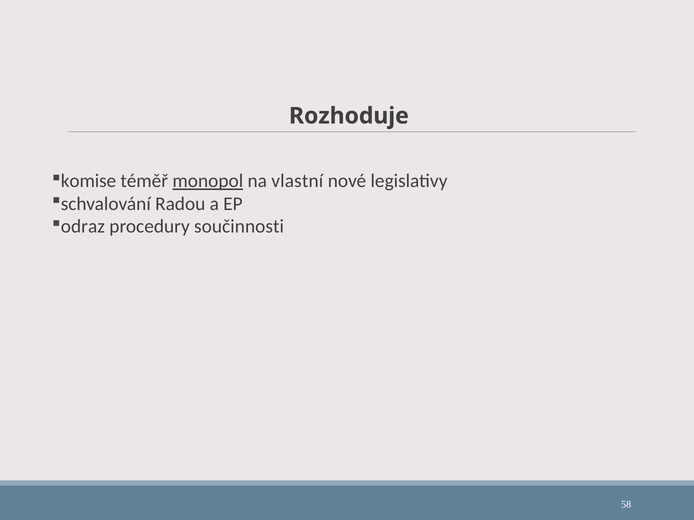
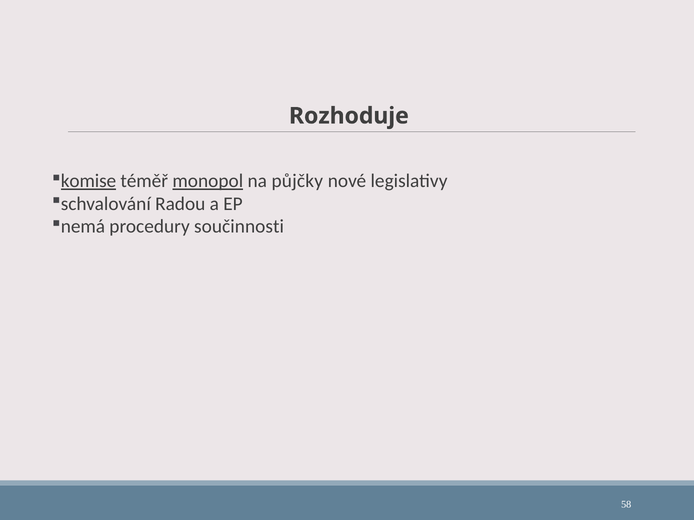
komise underline: none -> present (89, 181)
vlastní: vlastní -> půjčky (297, 181)
odraz: odraz -> nemá (83, 227)
